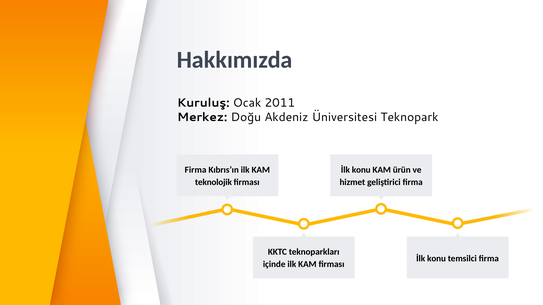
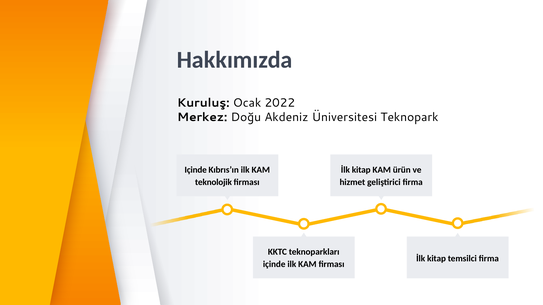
2011: 2011 -> 2022 (280, 103)
Firma: Firma -> Içinde (196, 170)
konu: konu -> kitap (361, 170)
konu: konu -> kitap (437, 259)
